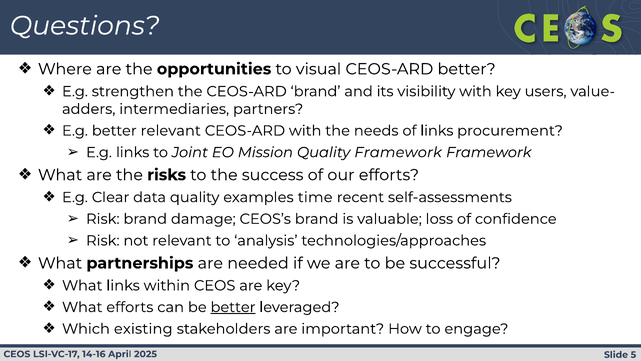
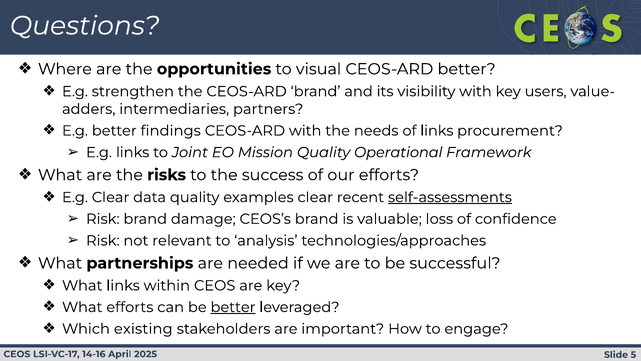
better relevant: relevant -> findings (171, 131)
Quality Framework: Framework -> Operational (398, 152)
examples time: time -> clear (315, 197)
self-assessments underline: none -> present (450, 197)
